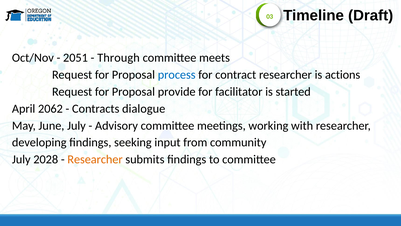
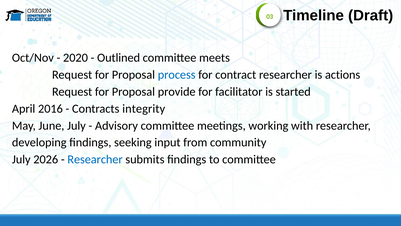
2051: 2051 -> 2020 (75, 58)
Through: Through -> Outlined (119, 58)
2062: 2062 -> 2016 (50, 108)
dialogue: dialogue -> integrity (144, 108)
2028: 2028 -> 2026 (46, 159)
Researcher colour: orange -> blue (95, 159)
